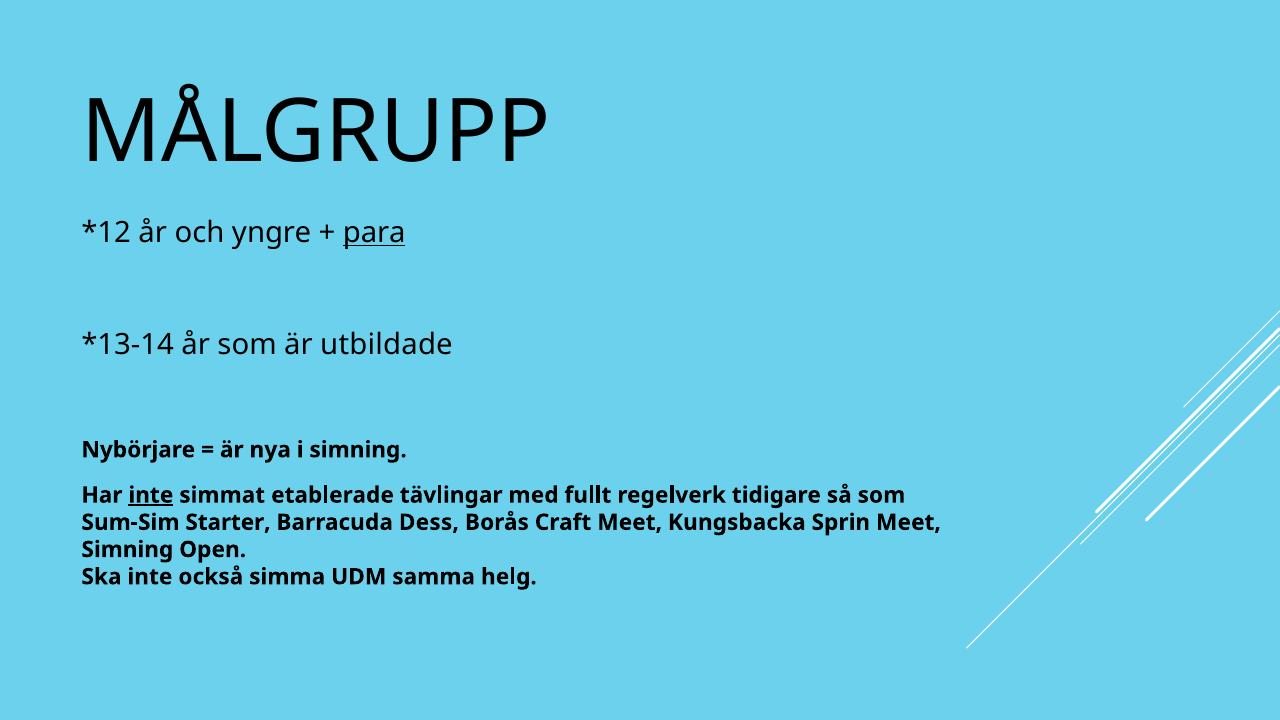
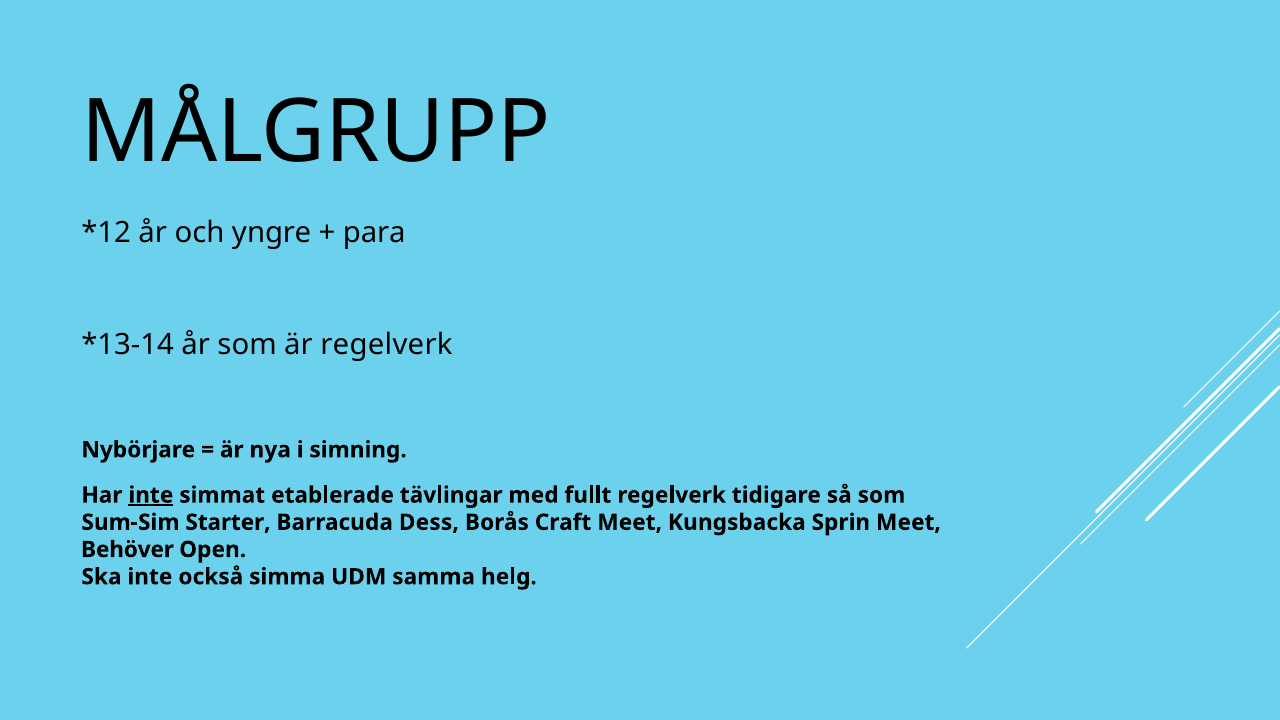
para underline: present -> none (374, 233)
är utbildade: utbildade -> regelverk (386, 345)
Simning: Simning -> Behöver (127, 550)
